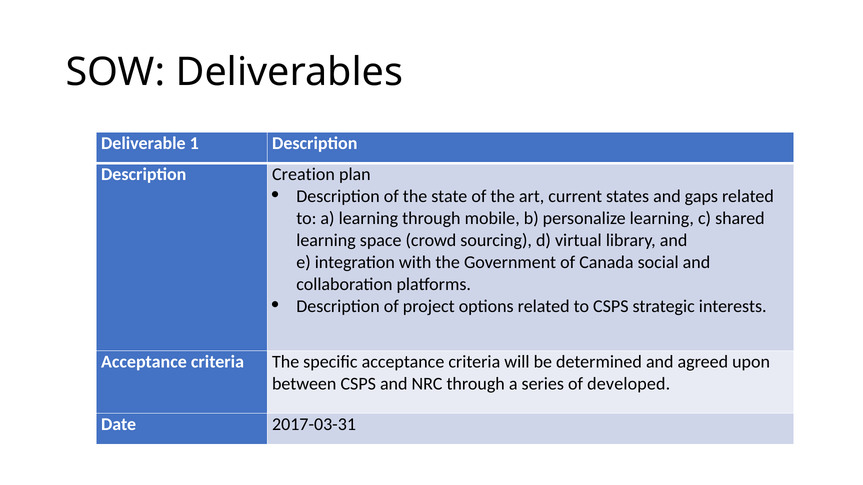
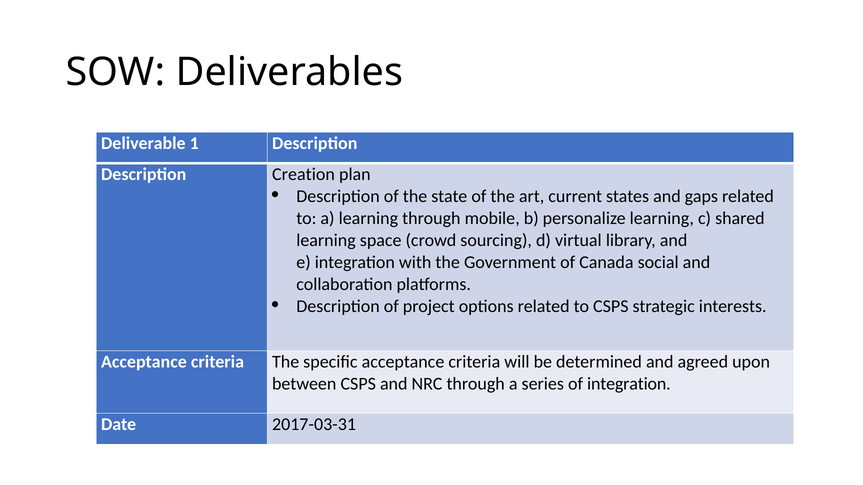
of developed: developed -> integration (629, 384)
